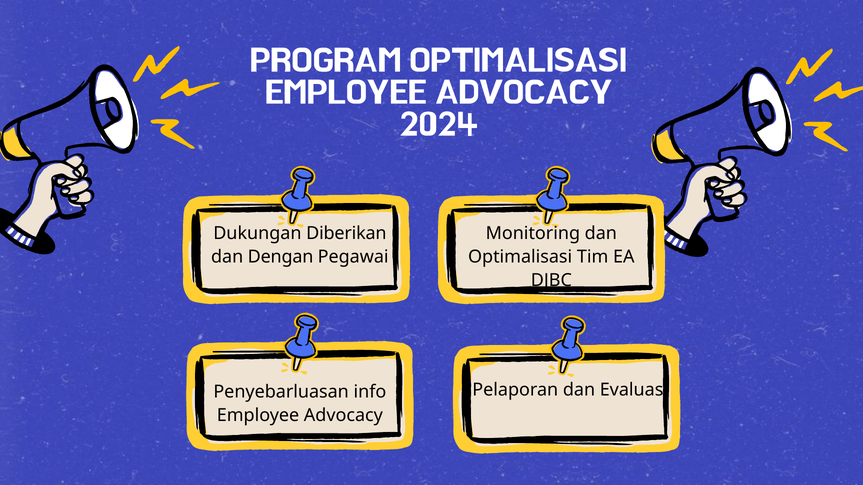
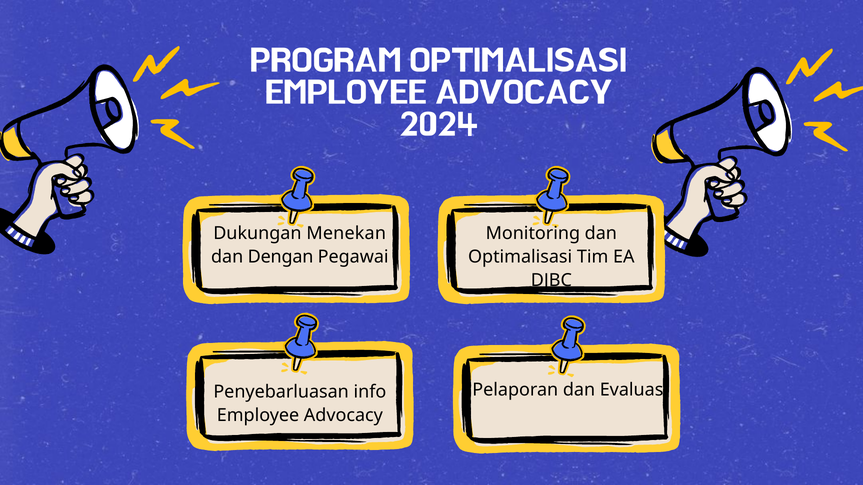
Diberikan: Diberikan -> Menekan (346, 234)
